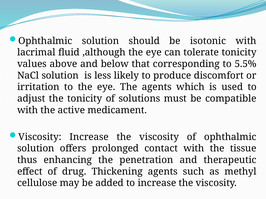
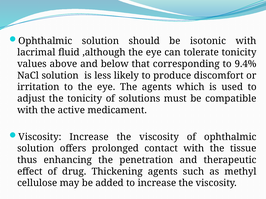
5.5%: 5.5% -> 9.4% (246, 64)
